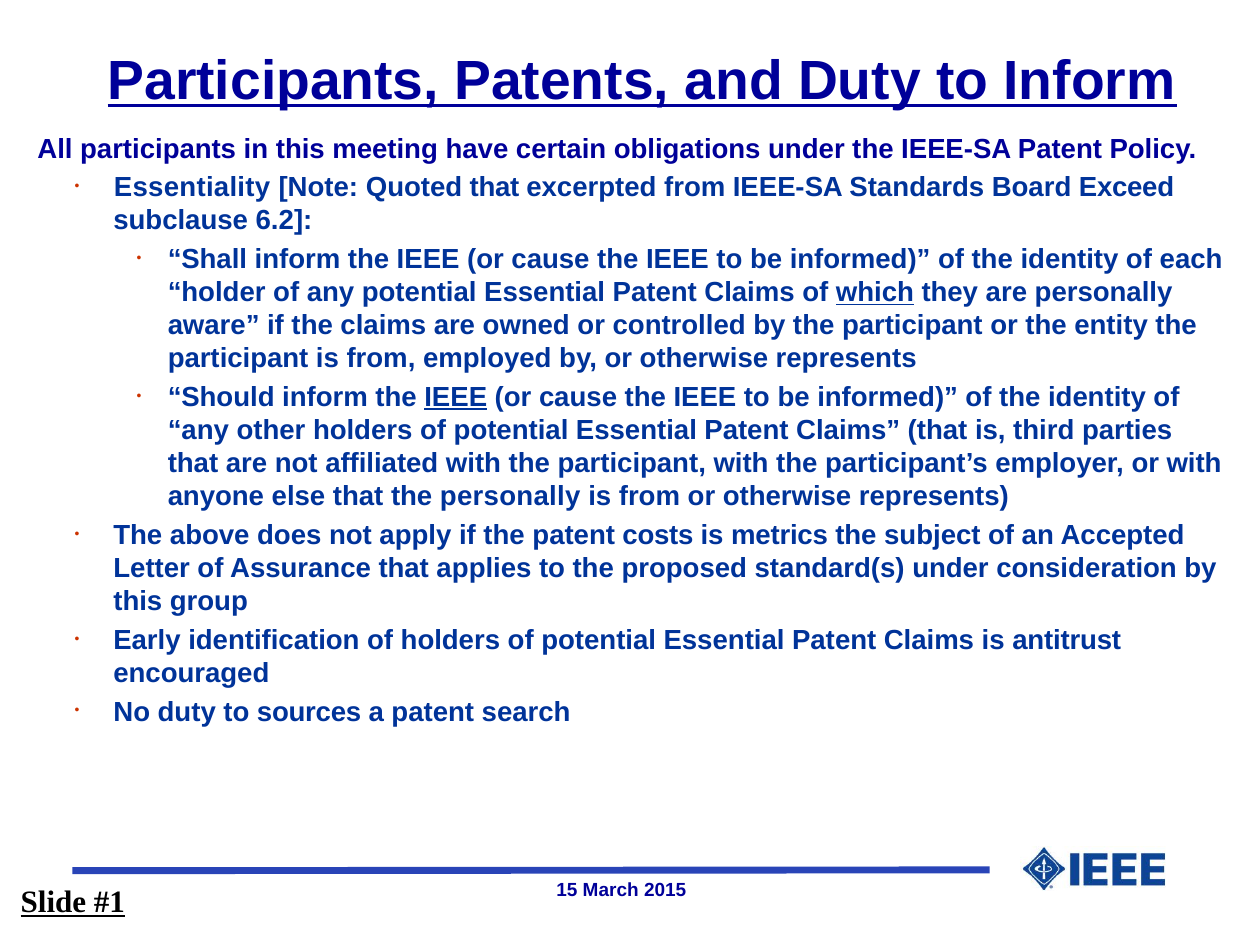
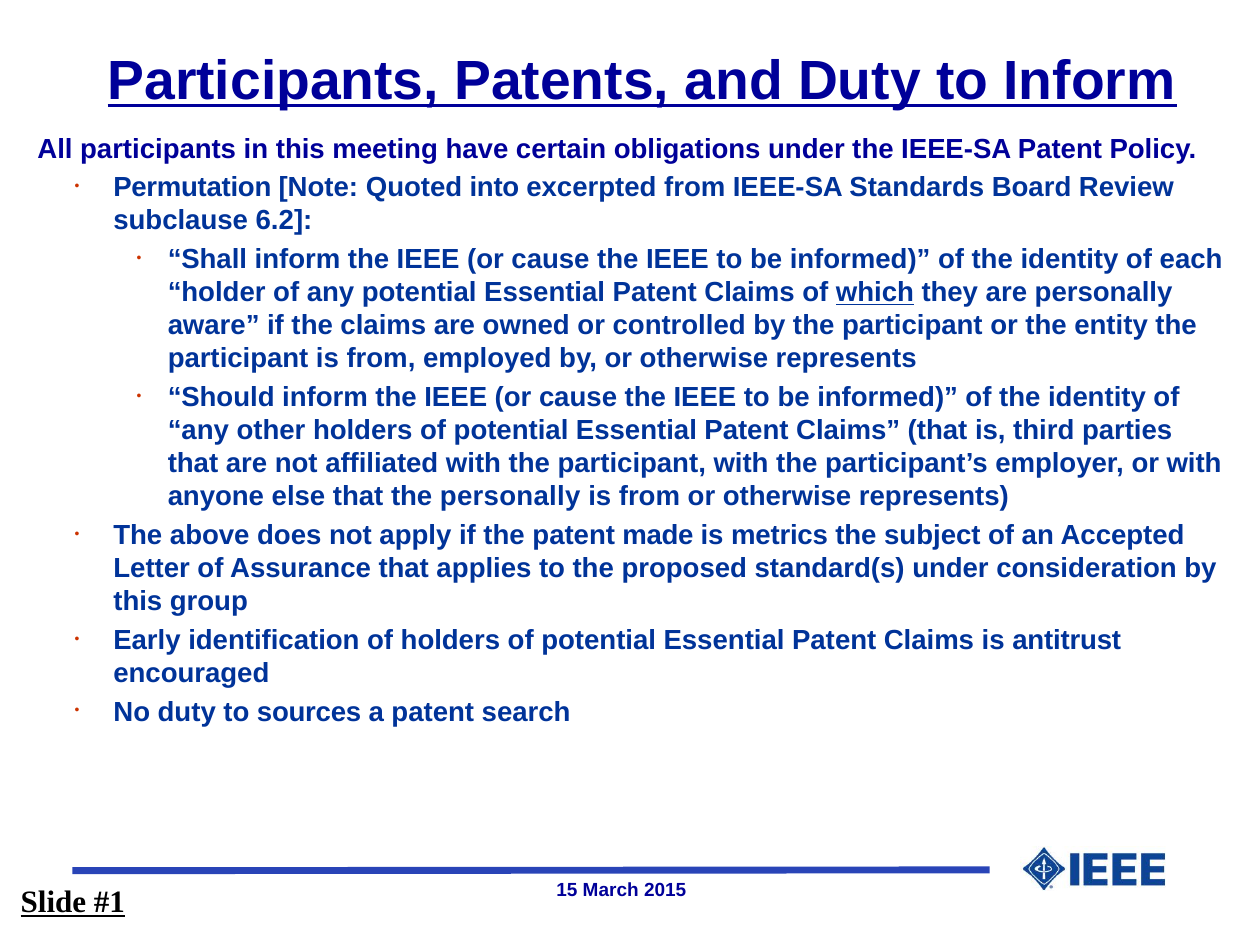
Essentiality: Essentiality -> Permutation (192, 188)
Quoted that: that -> into (494, 188)
Exceed: Exceed -> Review (1126, 188)
IEEE underline: present -> none (456, 398)
costs: costs -> made (658, 536)
